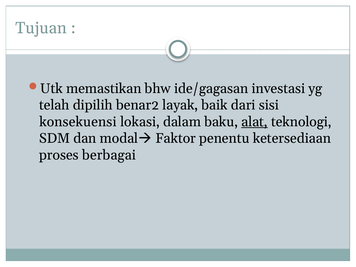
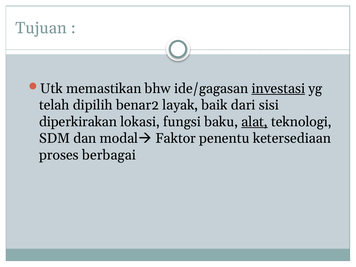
investasi underline: none -> present (278, 88)
konsekuensi: konsekuensi -> diperkirakan (78, 122)
dalam: dalam -> fungsi (182, 122)
